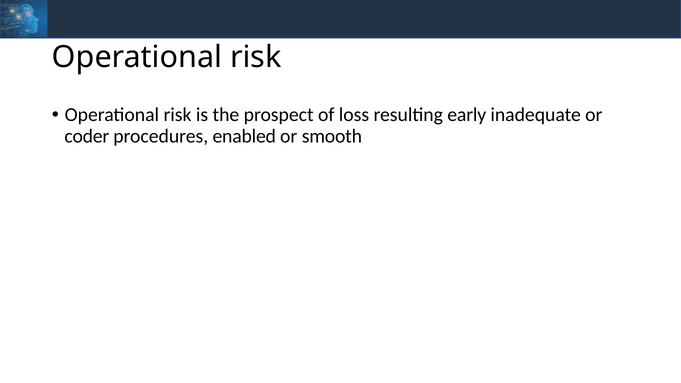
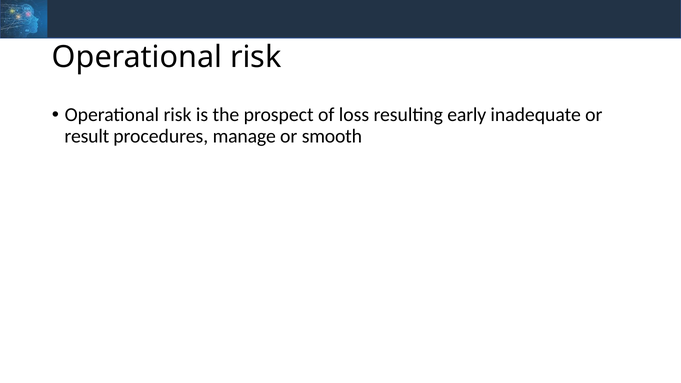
coder: coder -> result (87, 136)
enabled: enabled -> manage (244, 136)
